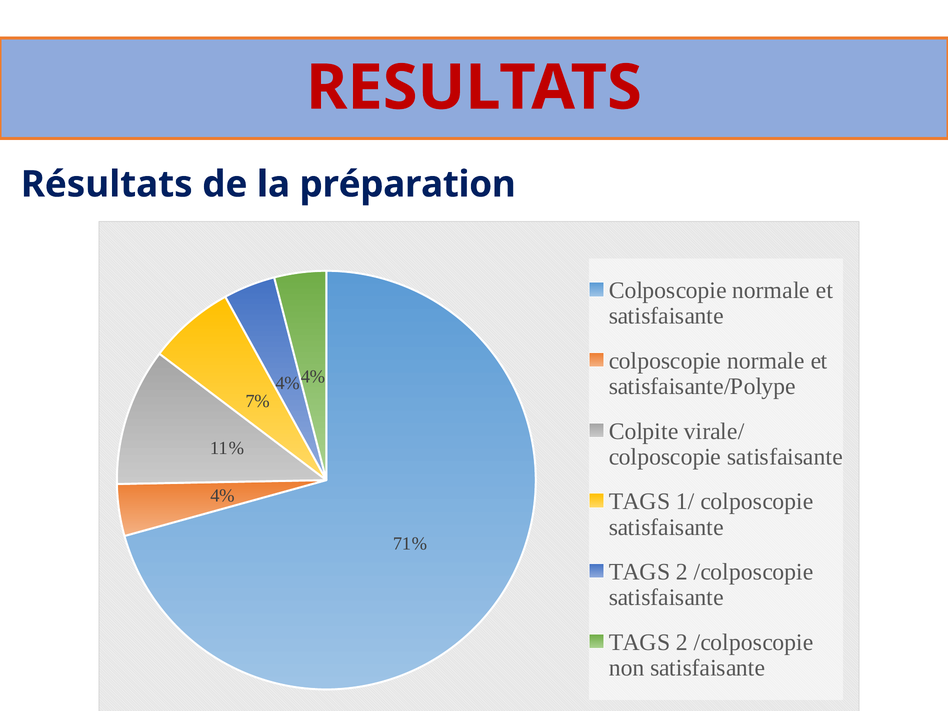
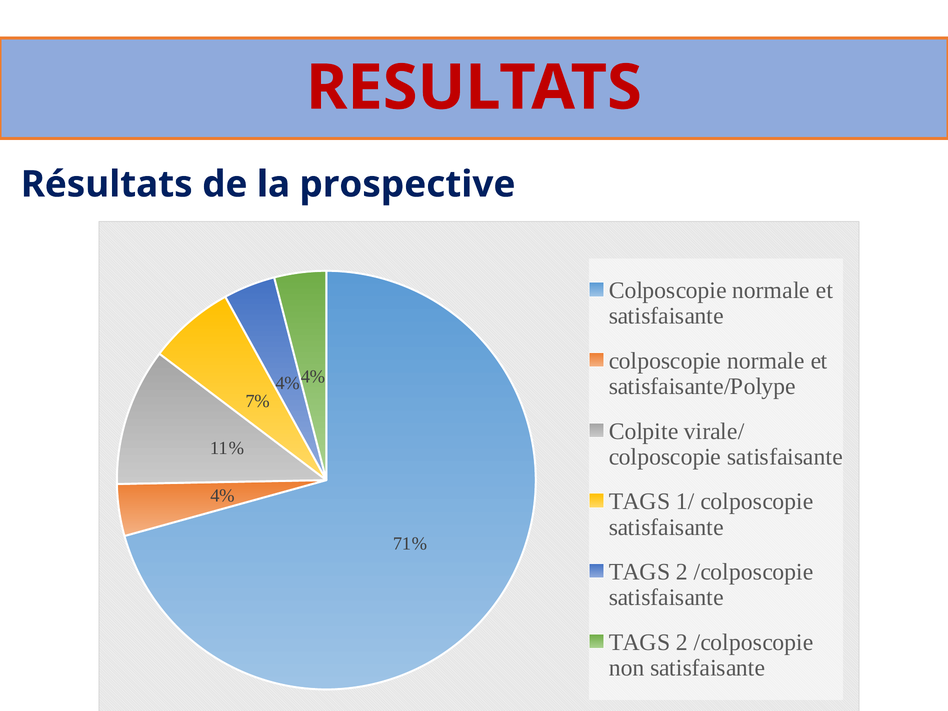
préparation: préparation -> prospective (407, 184)
